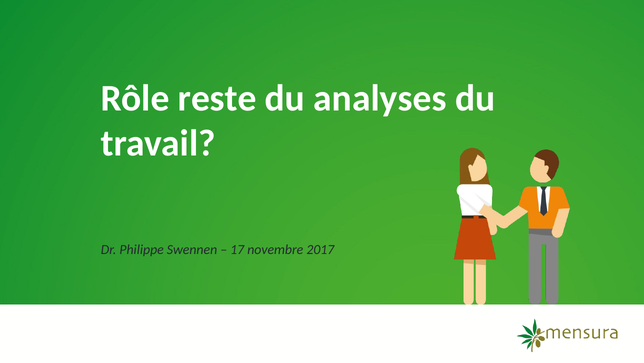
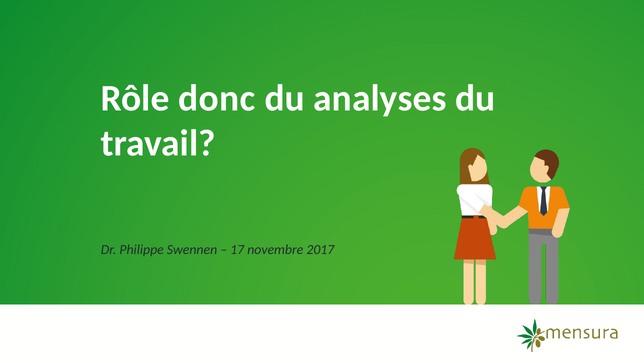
reste: reste -> donc (217, 98)
